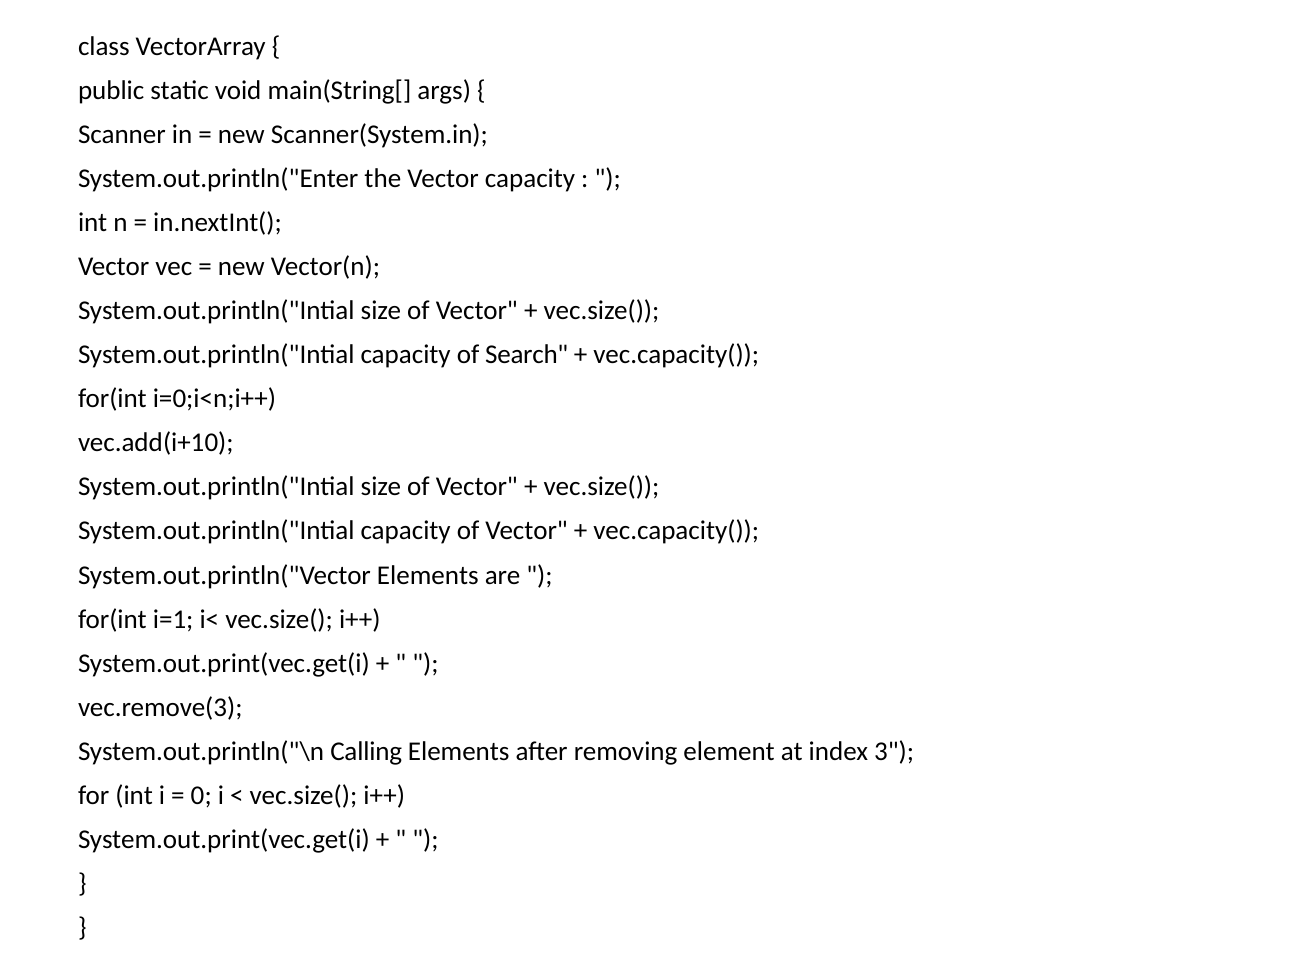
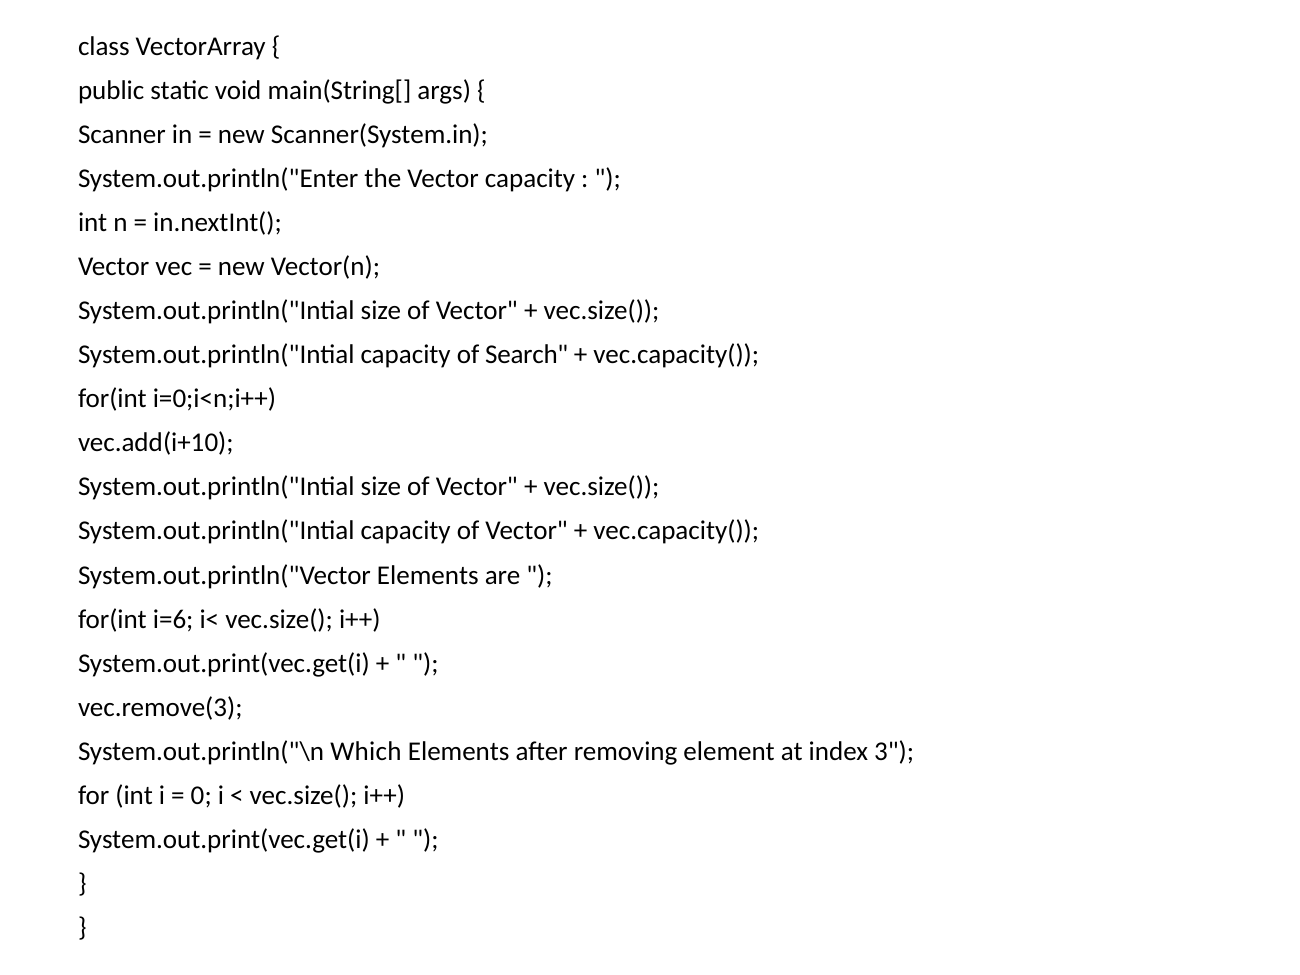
i=1: i=1 -> i=6 (173, 619)
Calling: Calling -> Which (366, 751)
